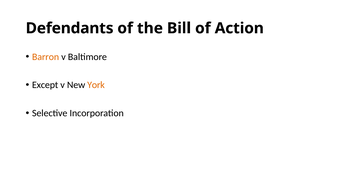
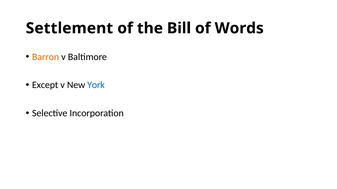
Defendants: Defendants -> Settlement (69, 28)
Action: Action -> Words (239, 28)
York colour: orange -> blue (96, 85)
